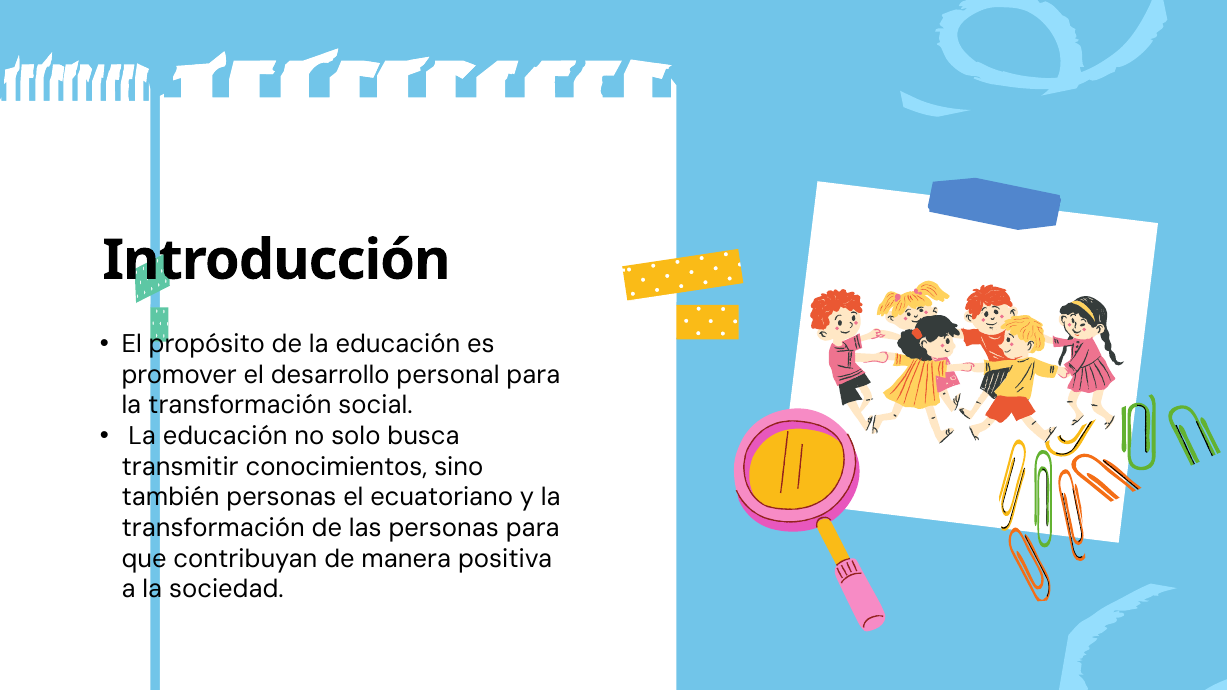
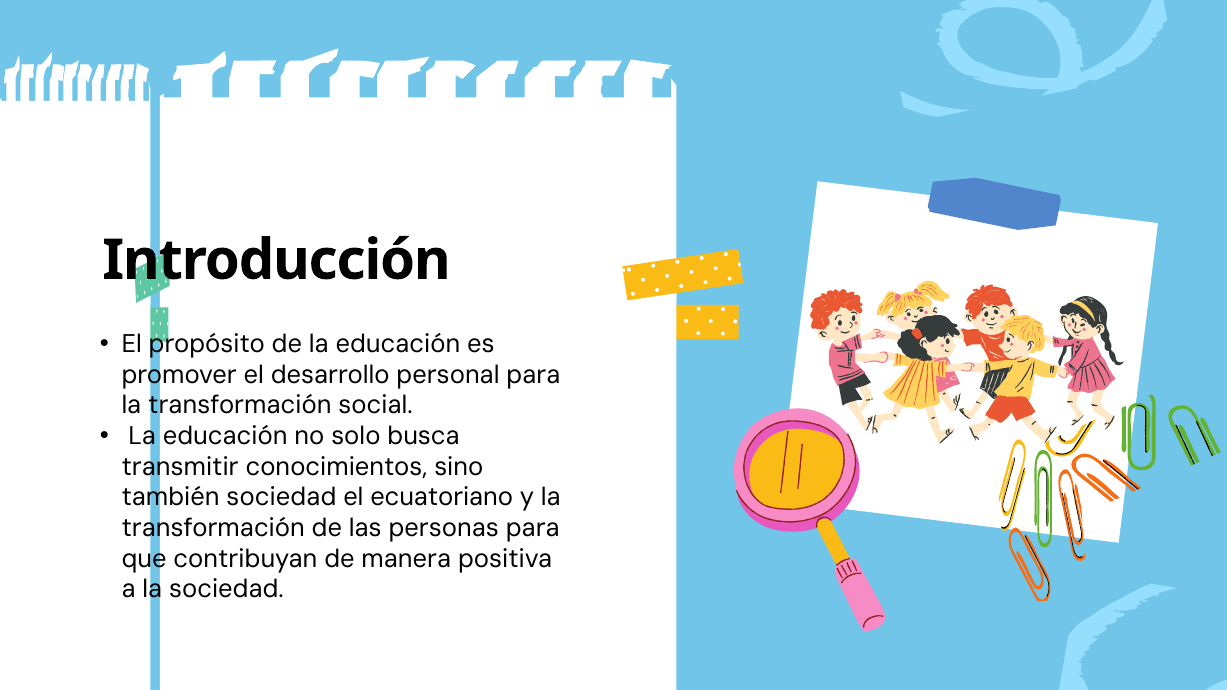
también personas: personas -> sociedad (281, 498)
